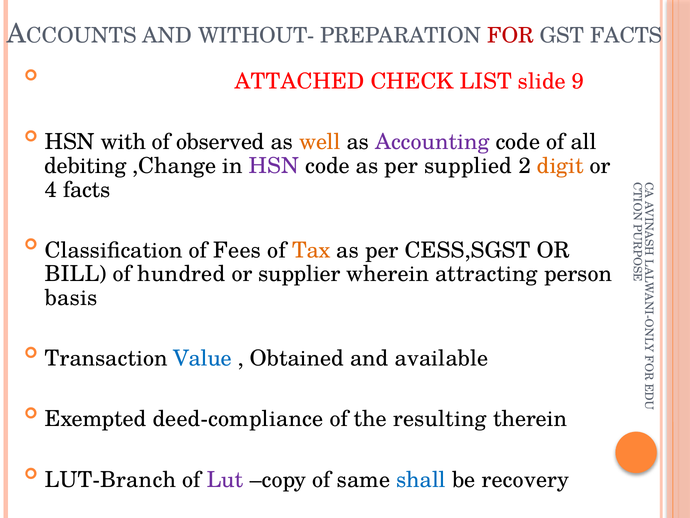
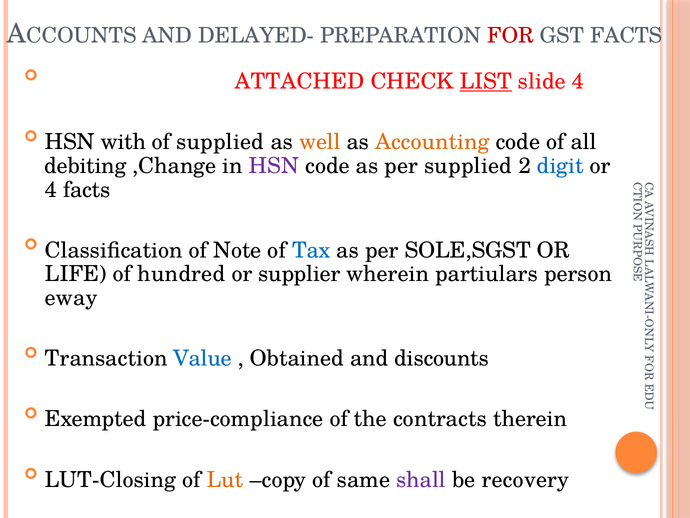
WITHOUT-: WITHOUT- -> DELAYED- (256, 36)
LIST underline: none -> present (486, 81)
slide 9: 9 -> 4 (578, 81)
of observed: observed -> supplied (220, 142)
Accounting colour: purple -> orange (432, 142)
digit colour: orange -> blue (560, 166)
Fees: Fees -> Note (237, 250)
Tax colour: orange -> blue (311, 250)
CESS,SGST: CESS,SGST -> SOLE,SGST (468, 250)
BILL: BILL -> LIFE (76, 274)
attracting: attracting -> partiulars (487, 274)
basis: basis -> eway (71, 298)
available: available -> discounts (442, 358)
deed-compliance: deed-compliance -> price-compliance (238, 419)
resulting: resulting -> contracts (440, 419)
LUT-Branch: LUT-Branch -> LUT-Closing (110, 479)
Lut colour: purple -> orange (225, 479)
shall colour: blue -> purple (421, 479)
